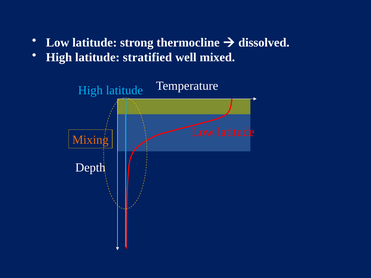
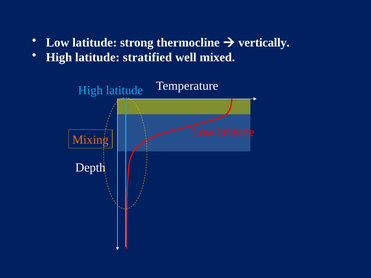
dissolved: dissolved -> vertically (264, 43)
